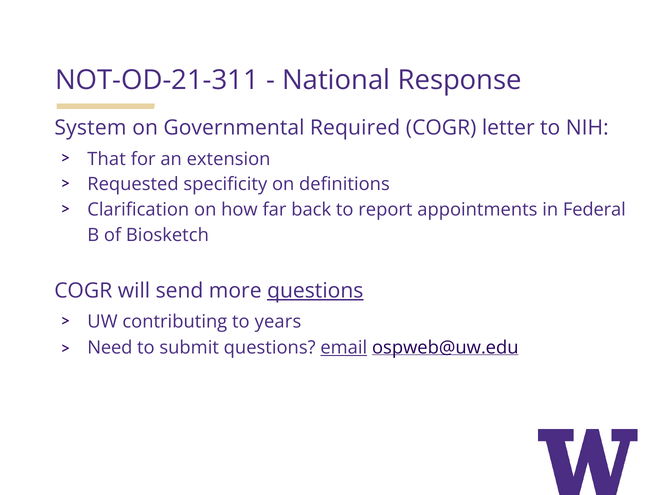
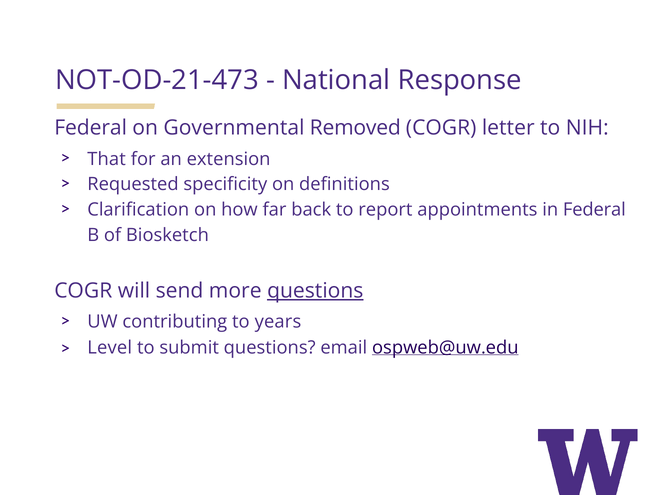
NOT-OD-21-311: NOT-OD-21-311 -> NOT-OD-21-473 (157, 80)
System: System -> Federal (91, 128)
Required: Required -> Removed (355, 128)
Need: Need -> Level (110, 348)
email underline: present -> none (344, 348)
